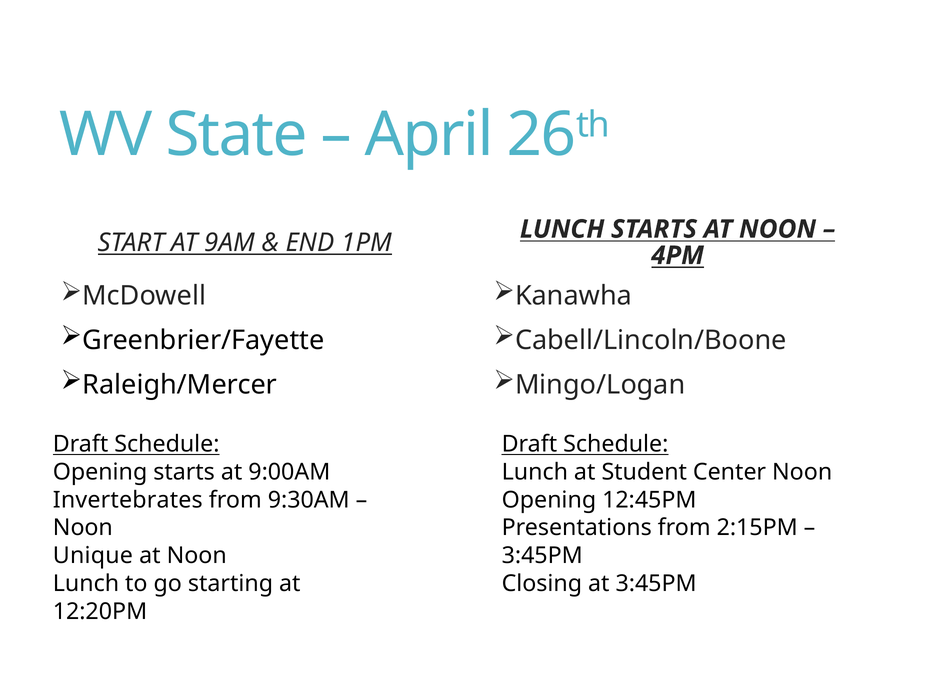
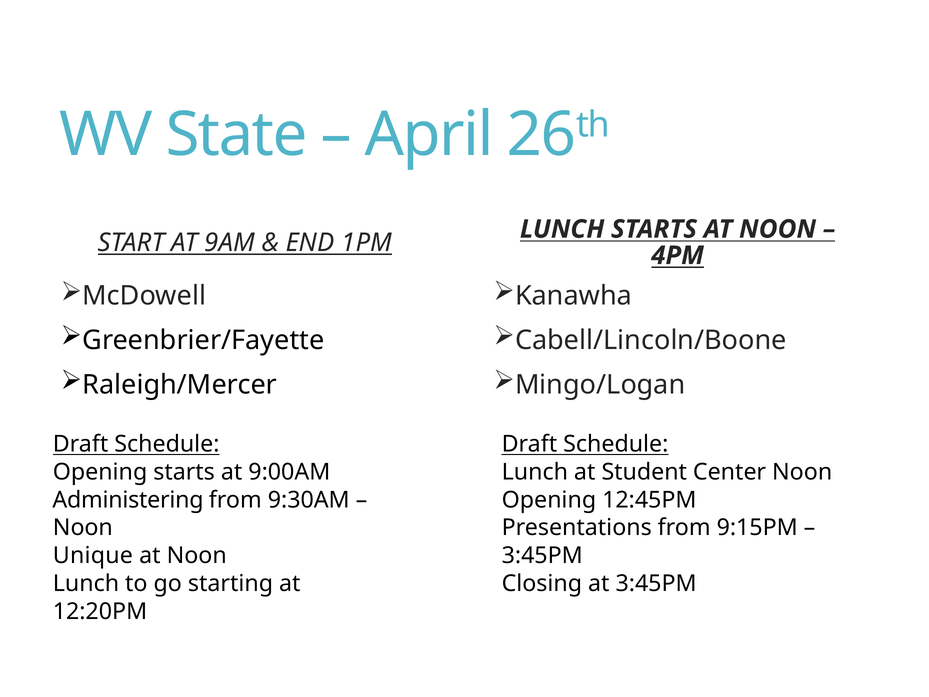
Invertebrates: Invertebrates -> Administering (128, 500)
2:15PM: 2:15PM -> 9:15PM (757, 528)
